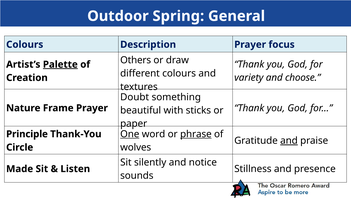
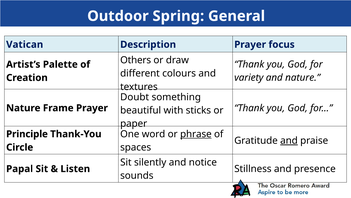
Colours: Colours -> Vatican (25, 44)
Palette underline: present -> none (60, 64)
and choose: choose -> nature (303, 78)
One underline: present -> none (130, 134)
wolves: wolves -> spaces (136, 147)
Made: Made -> Papal (20, 168)
